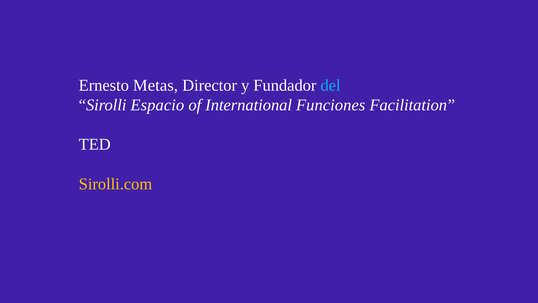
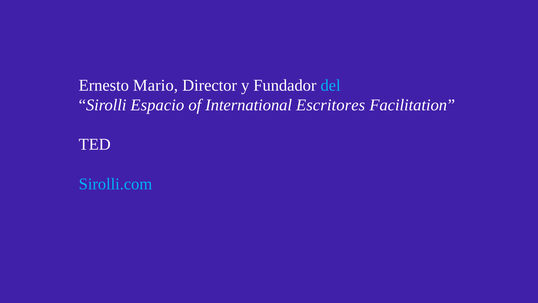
Metas: Metas -> Mario (156, 85)
Funciones: Funciones -> Escritores (331, 105)
Sirolli.com colour: yellow -> light blue (115, 184)
